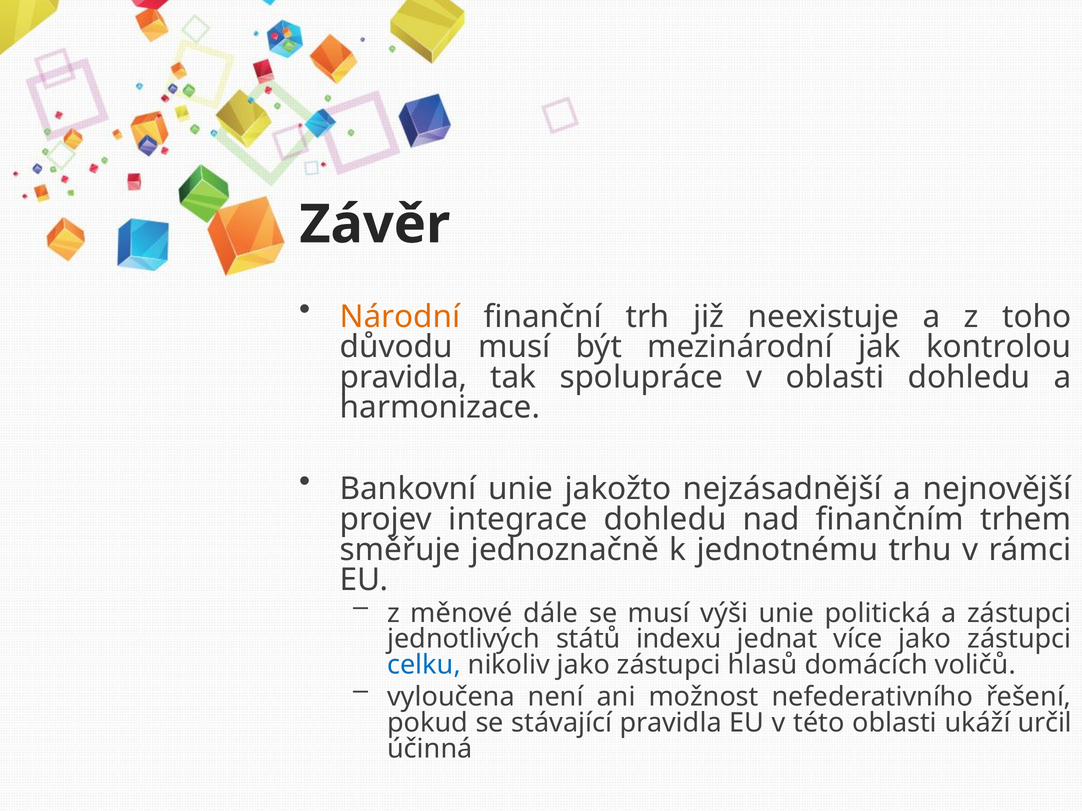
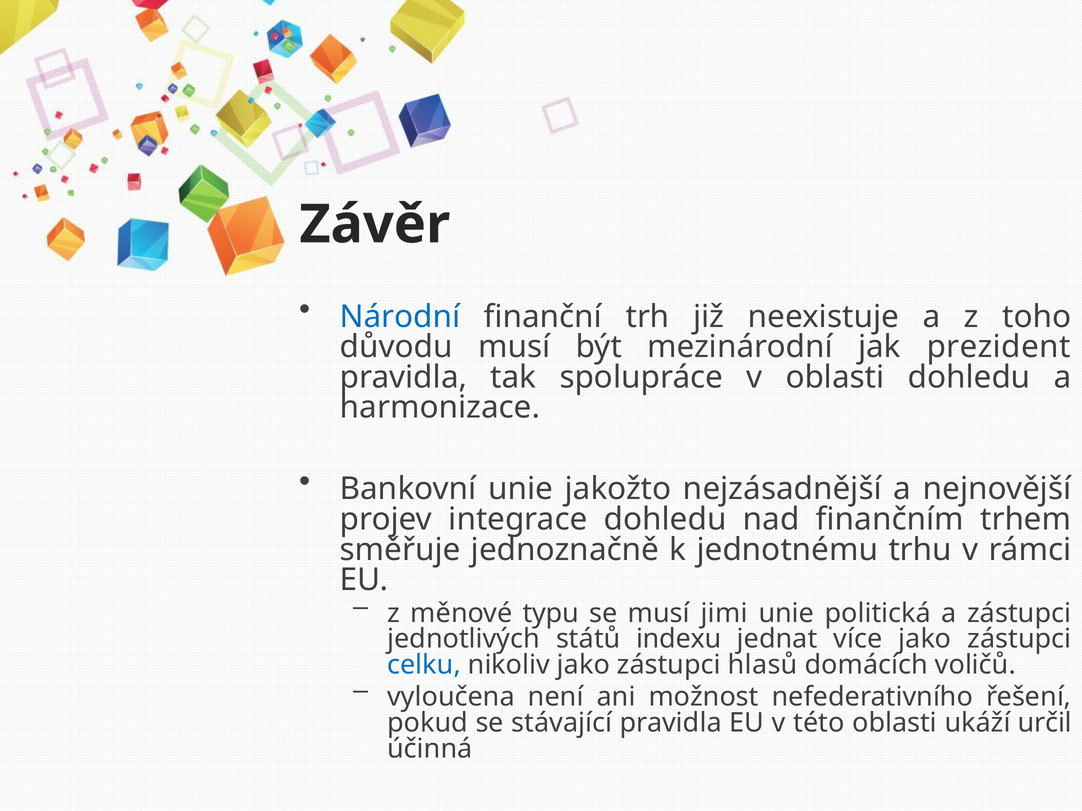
Národní colour: orange -> blue (400, 317)
kontrolou: kontrolou -> prezident (999, 347)
dále: dále -> typu (551, 613)
výši: výši -> jimi (724, 613)
